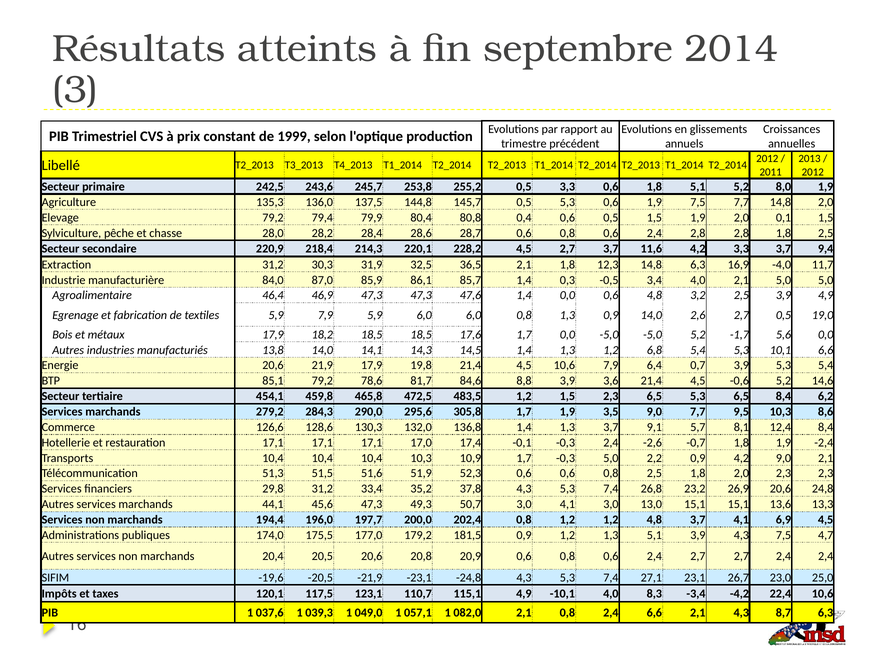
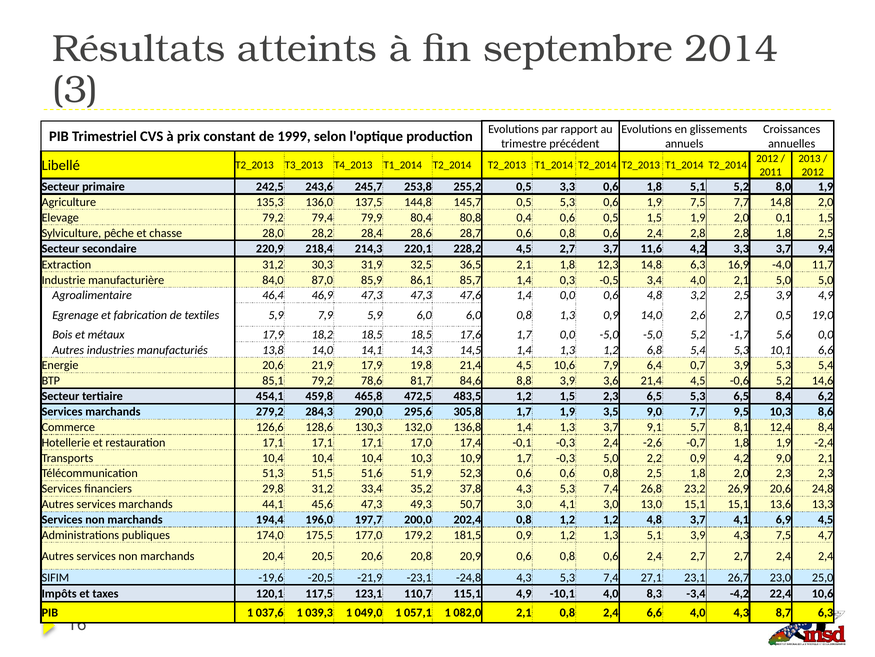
6,6 2,1: 2,1 -> 4,0 (698, 612)
